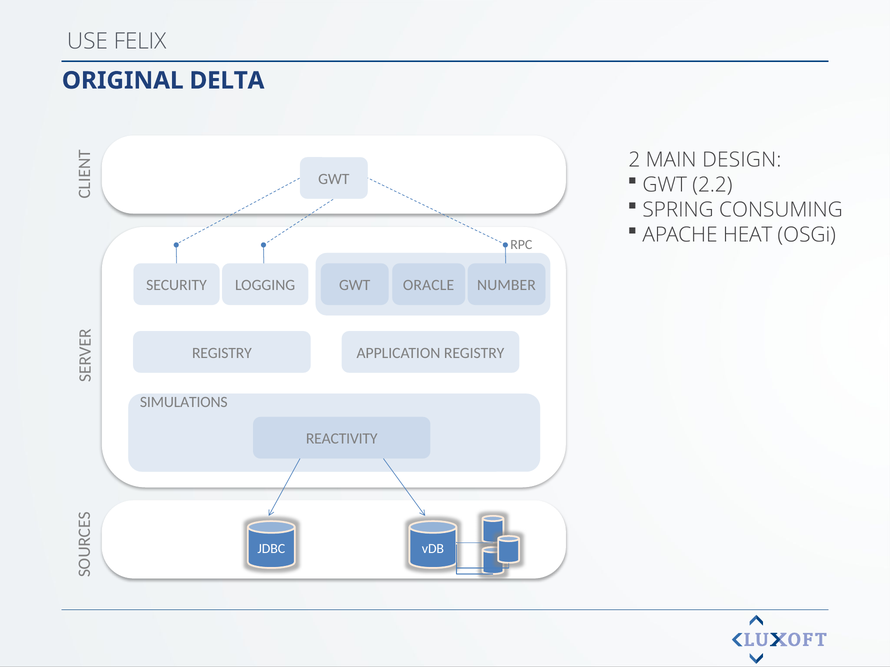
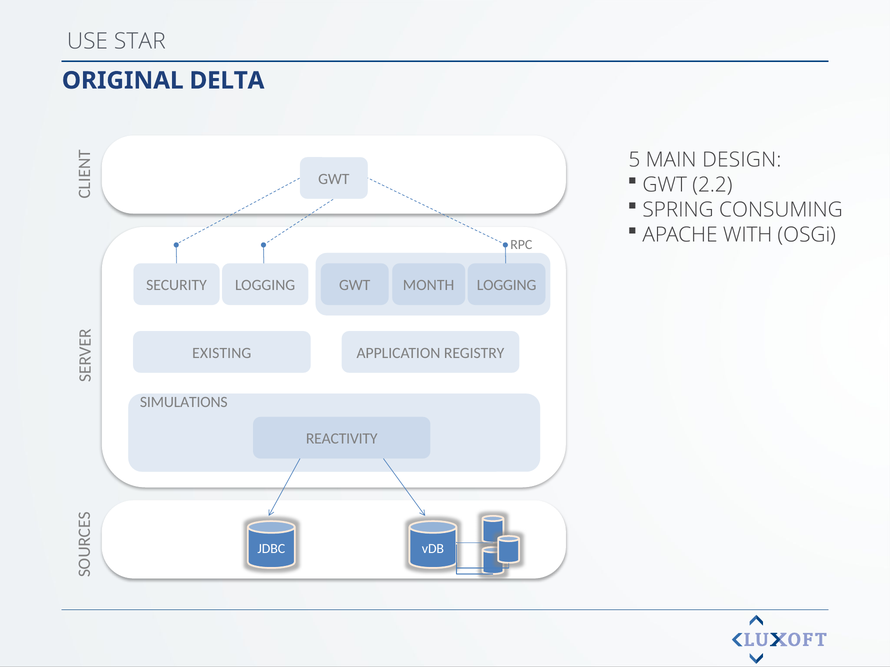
FELIX: FELIX -> STAR (140, 41)
2: 2 -> 5 (634, 160)
HEAT: HEAT -> WITH (748, 235)
ORACLE: ORACLE -> MONTH (429, 285)
GWT NUMBER: NUMBER -> LOGGING (507, 285)
REGISTRY: REGISTRY -> EXISTING (222, 353)
